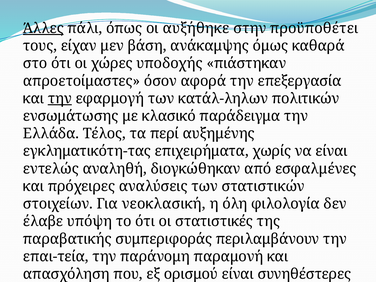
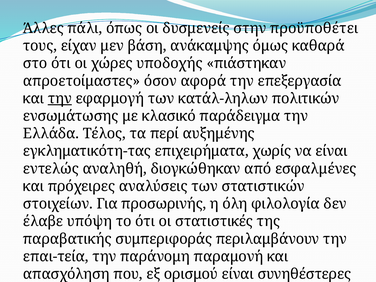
Άλλες underline: present -> none (43, 28)
αυξήθηκε: αυξήθηκε -> δυσμενείς (196, 28)
νεοκλασική: νεοκλασική -> προσωρινής (164, 204)
